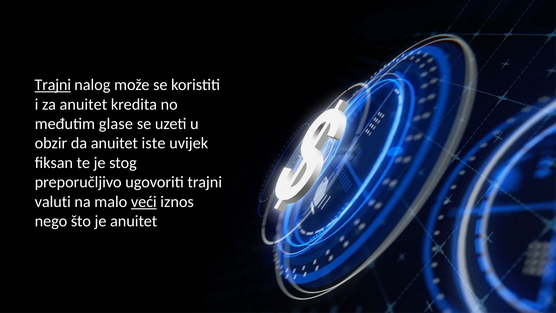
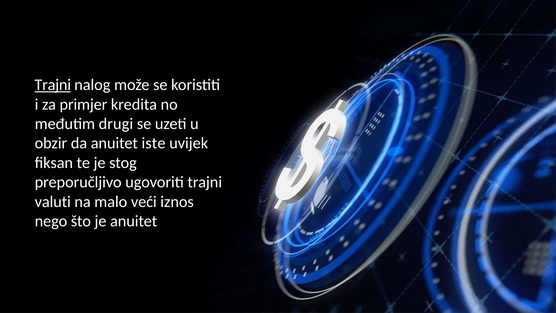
za anuitet: anuitet -> primjer (83, 104)
glase: glase -> drugi (116, 124)
veći underline: present -> none (144, 202)
